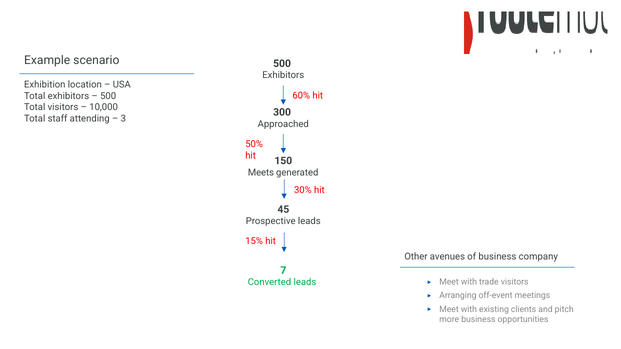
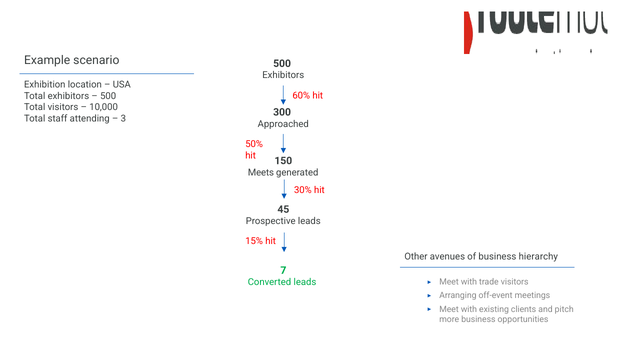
company: company -> hierarchy (538, 257)
